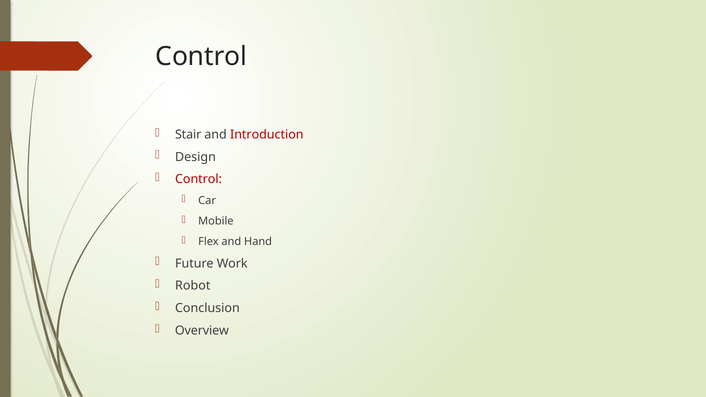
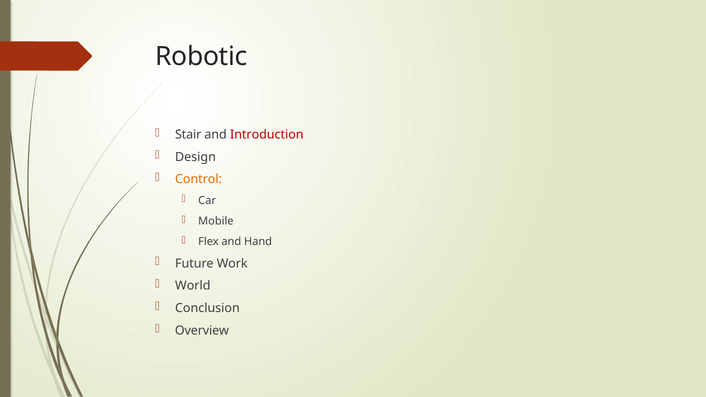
Control: Control -> Robotic (201, 57)
Control colour: red -> orange (199, 179)
Robot: Robot -> World (193, 286)
